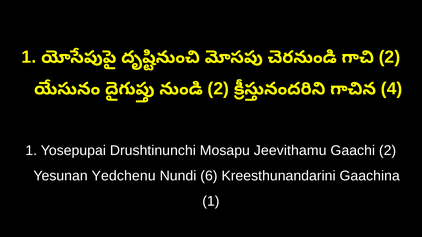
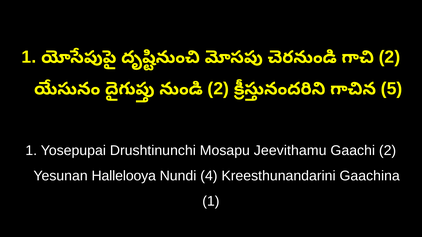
4: 4 -> 5 (392, 89)
Yedchenu: Yedchenu -> Hallelooya (124, 176)
6: 6 -> 4 (209, 176)
